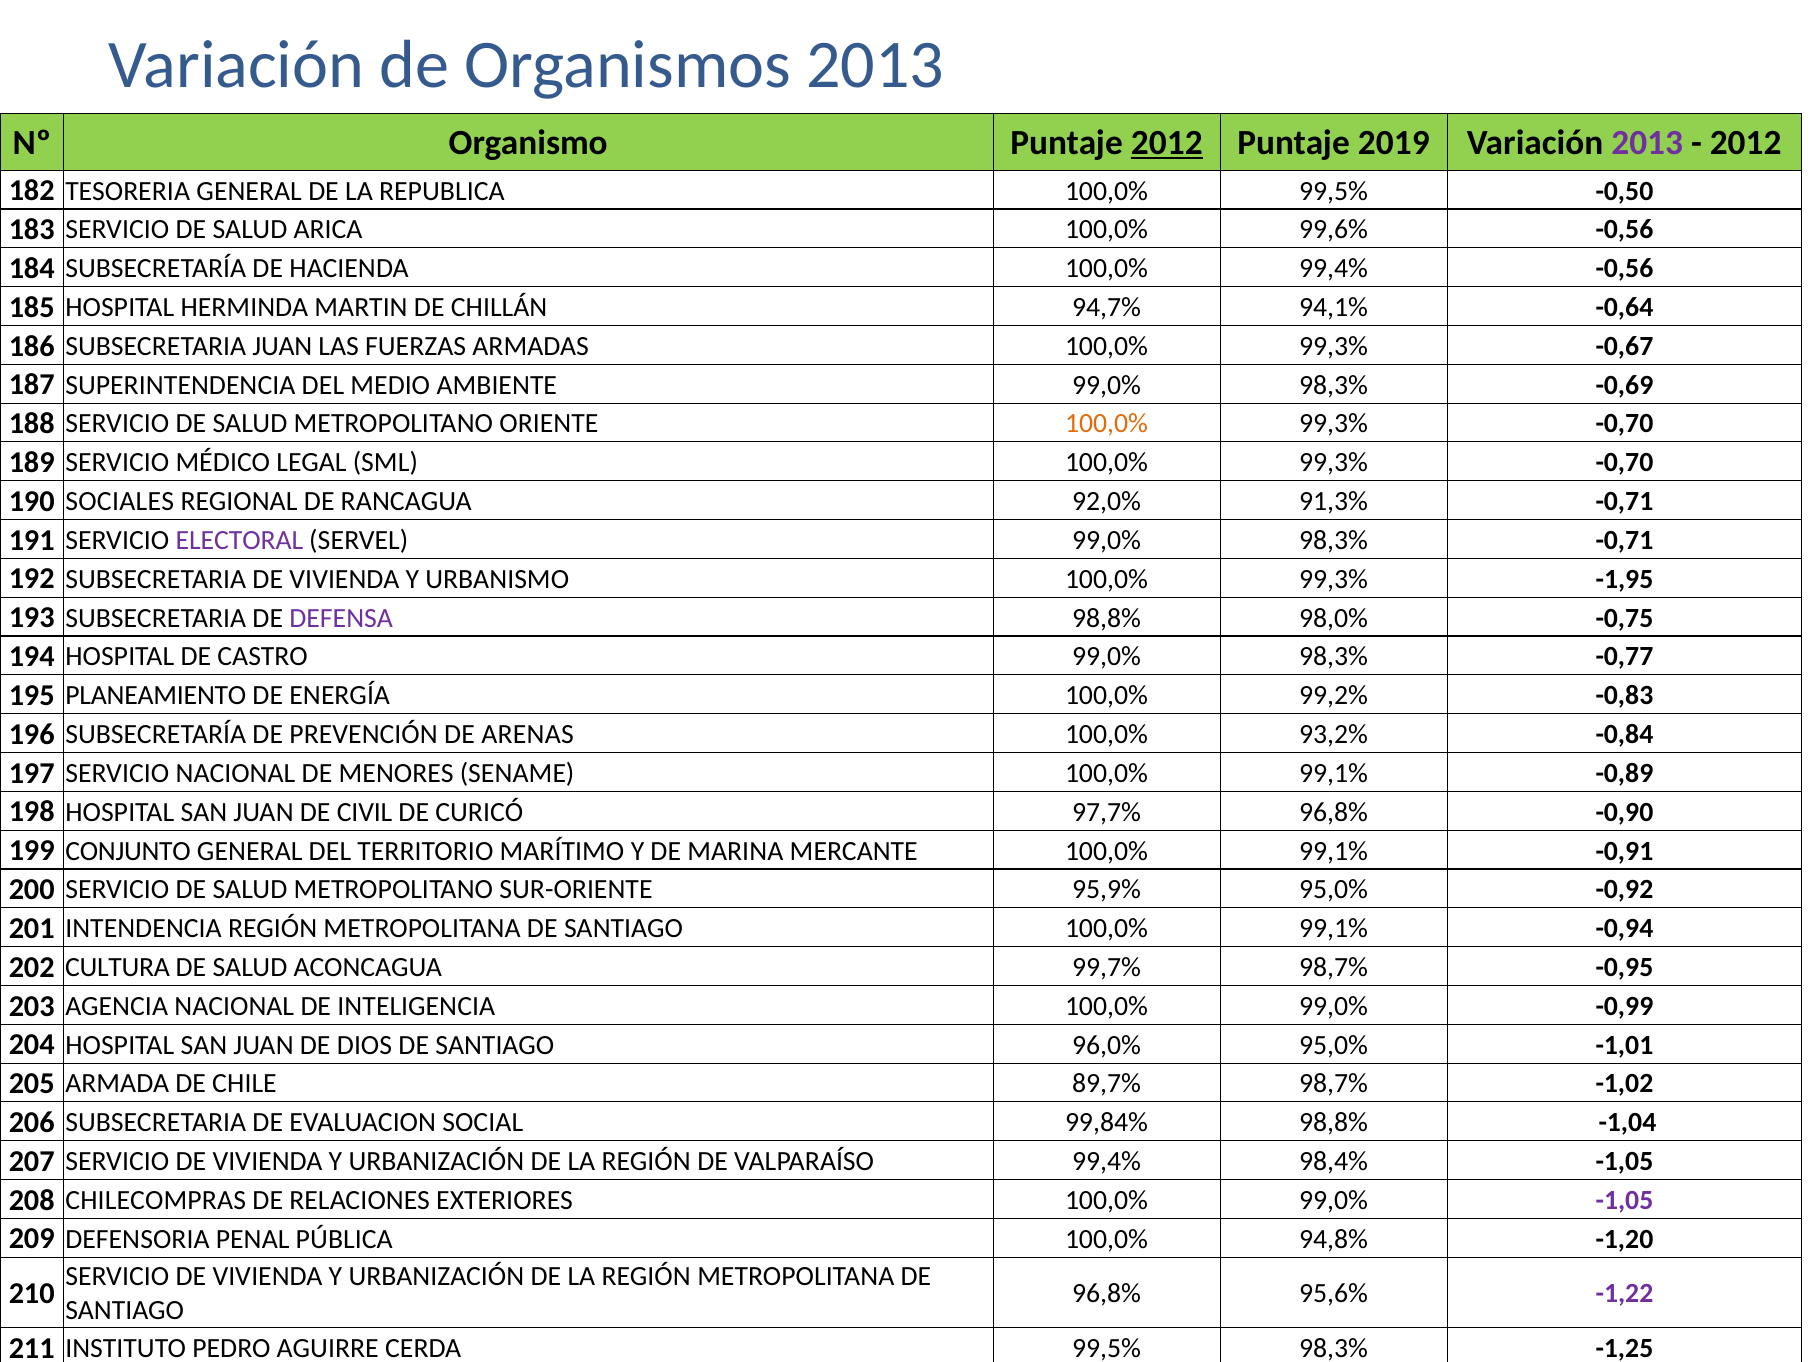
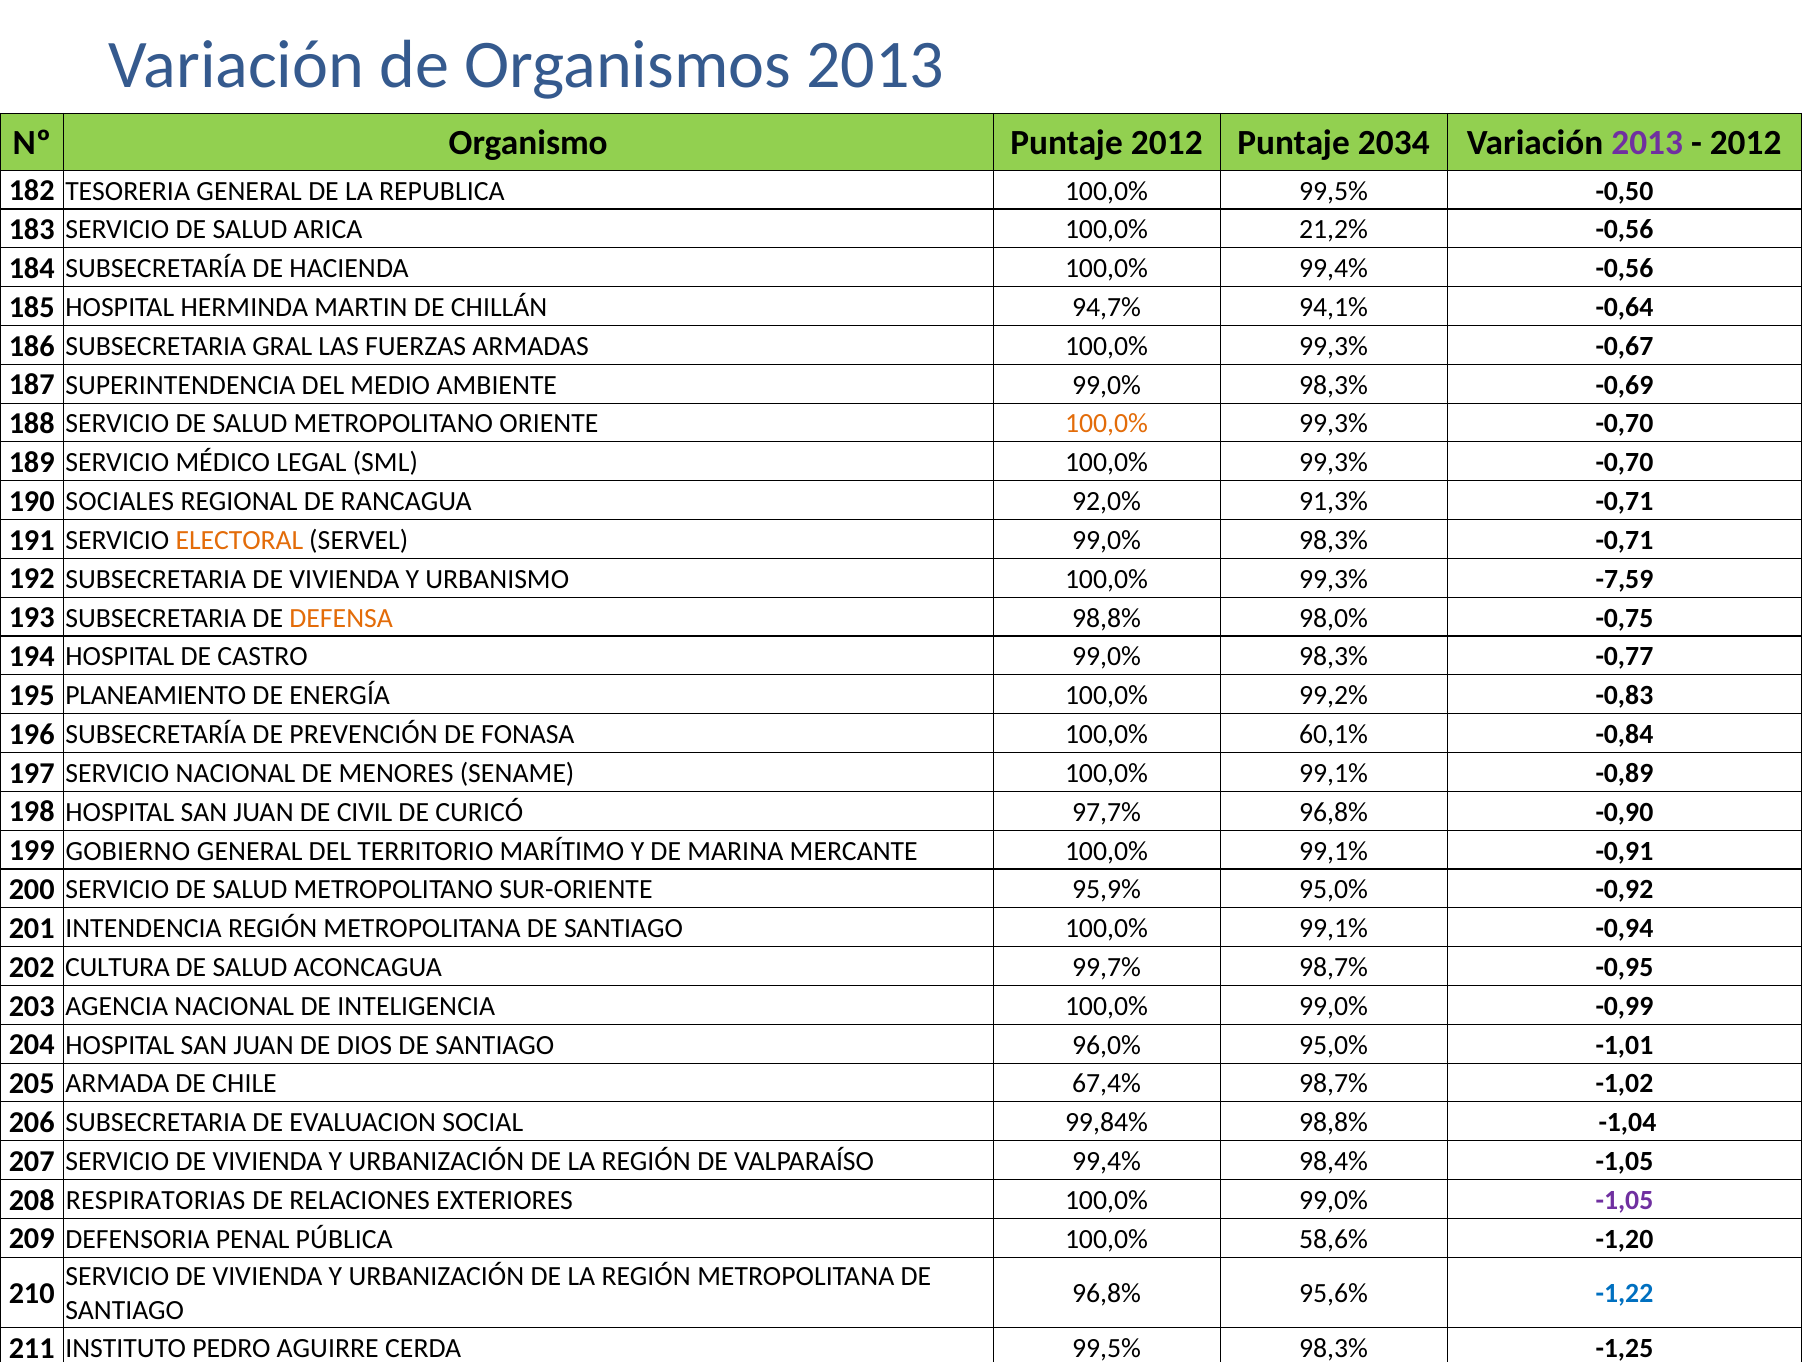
2012 underline: present -> none (1167, 143)
2019: 2019 -> 2034 (1394, 143)
99,6%: 99,6% -> 21,2% (1333, 230)
SUBSECRETARIA JUAN: JUAN -> GRAL (282, 346)
ELECTORAL colour: purple -> orange (239, 540)
-1,95: -1,95 -> -7,59 (1624, 579)
DEFENSA colour: purple -> orange (341, 618)
ARENAS: ARENAS -> FONASA (528, 734)
93,2%: 93,2% -> 60,1% (1333, 734)
CONJUNTO: CONJUNTO -> GOBIERNO (128, 851)
89,7%: 89,7% -> 67,4% (1106, 1084)
CHILECOMPRAS: CHILECOMPRAS -> RESPIRATORIAS (156, 1200)
94,8%: 94,8% -> 58,6% (1333, 1239)
-1,22 colour: purple -> blue (1624, 1294)
